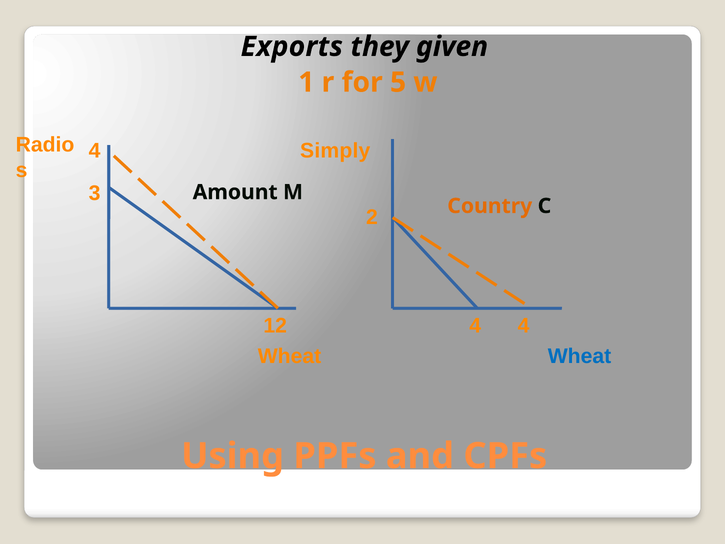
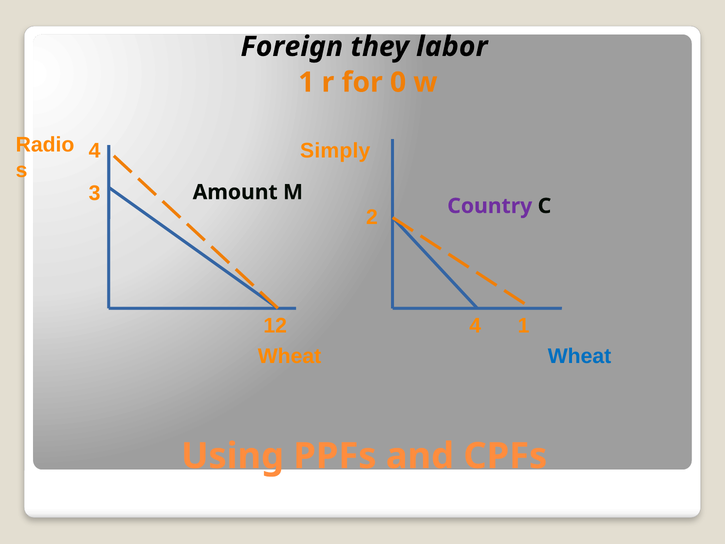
Exports: Exports -> Foreign (292, 47)
given: given -> labor (452, 47)
5: 5 -> 0 (398, 82)
Country colour: orange -> purple (490, 206)
4: 4 -> 1 (524, 326)
